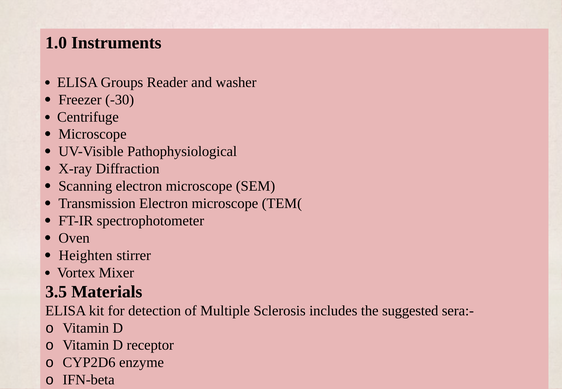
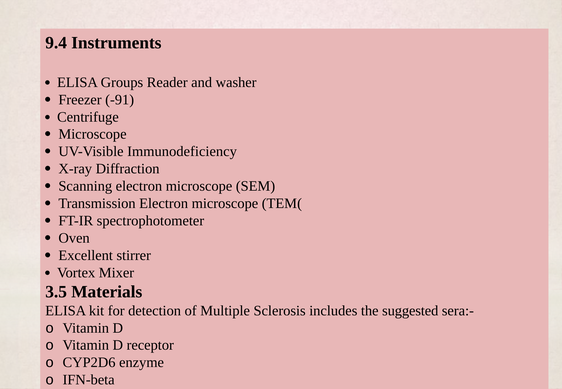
1.0: 1.0 -> 9.4 (56, 43)
-30: -30 -> -91 (120, 100)
Pathophysiological: Pathophysiological -> Immunodeficiency (182, 152)
Heighten: Heighten -> Excellent (86, 255)
